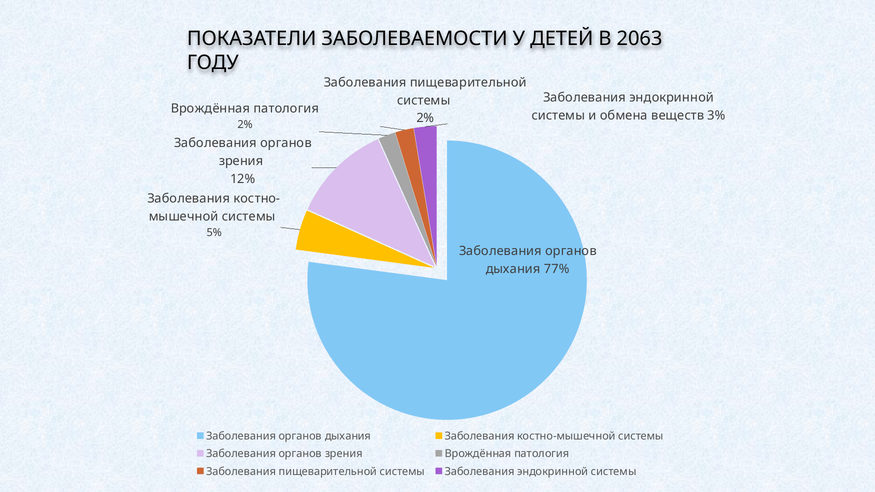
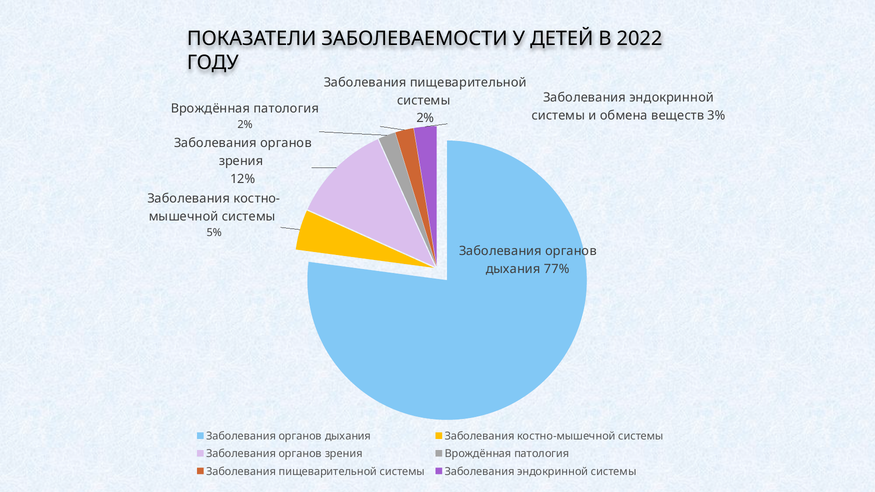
2063: 2063 -> 2022 (639, 39)
